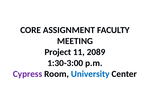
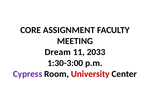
Project: Project -> Dream (58, 52)
2089: 2089 -> 2033 (96, 52)
University colour: blue -> red (90, 74)
